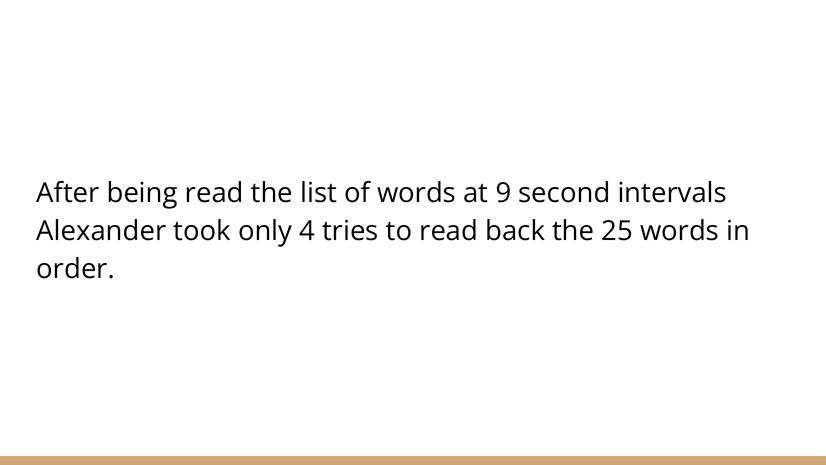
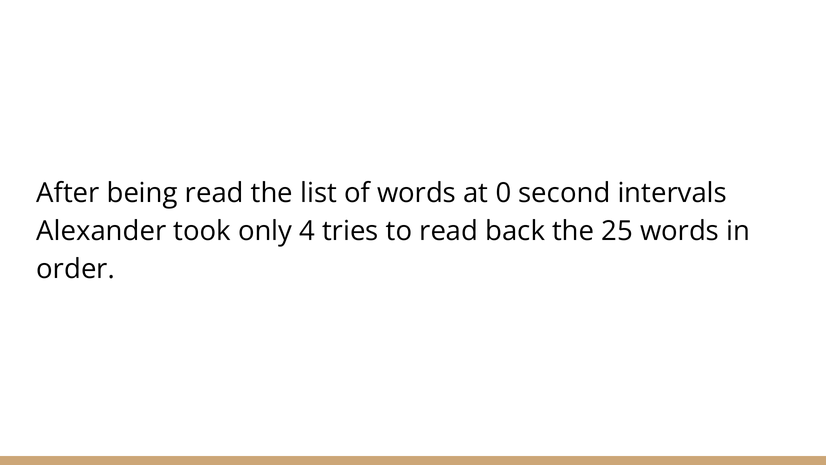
9: 9 -> 0 (503, 193)
